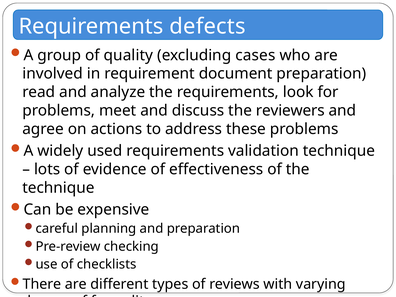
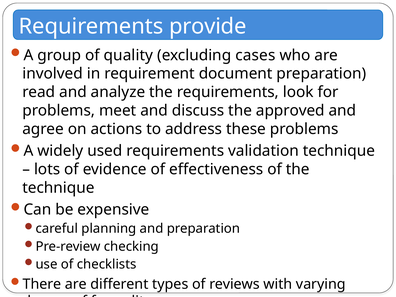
defects: defects -> provide (208, 26)
reviewers: reviewers -> approved (290, 111)
